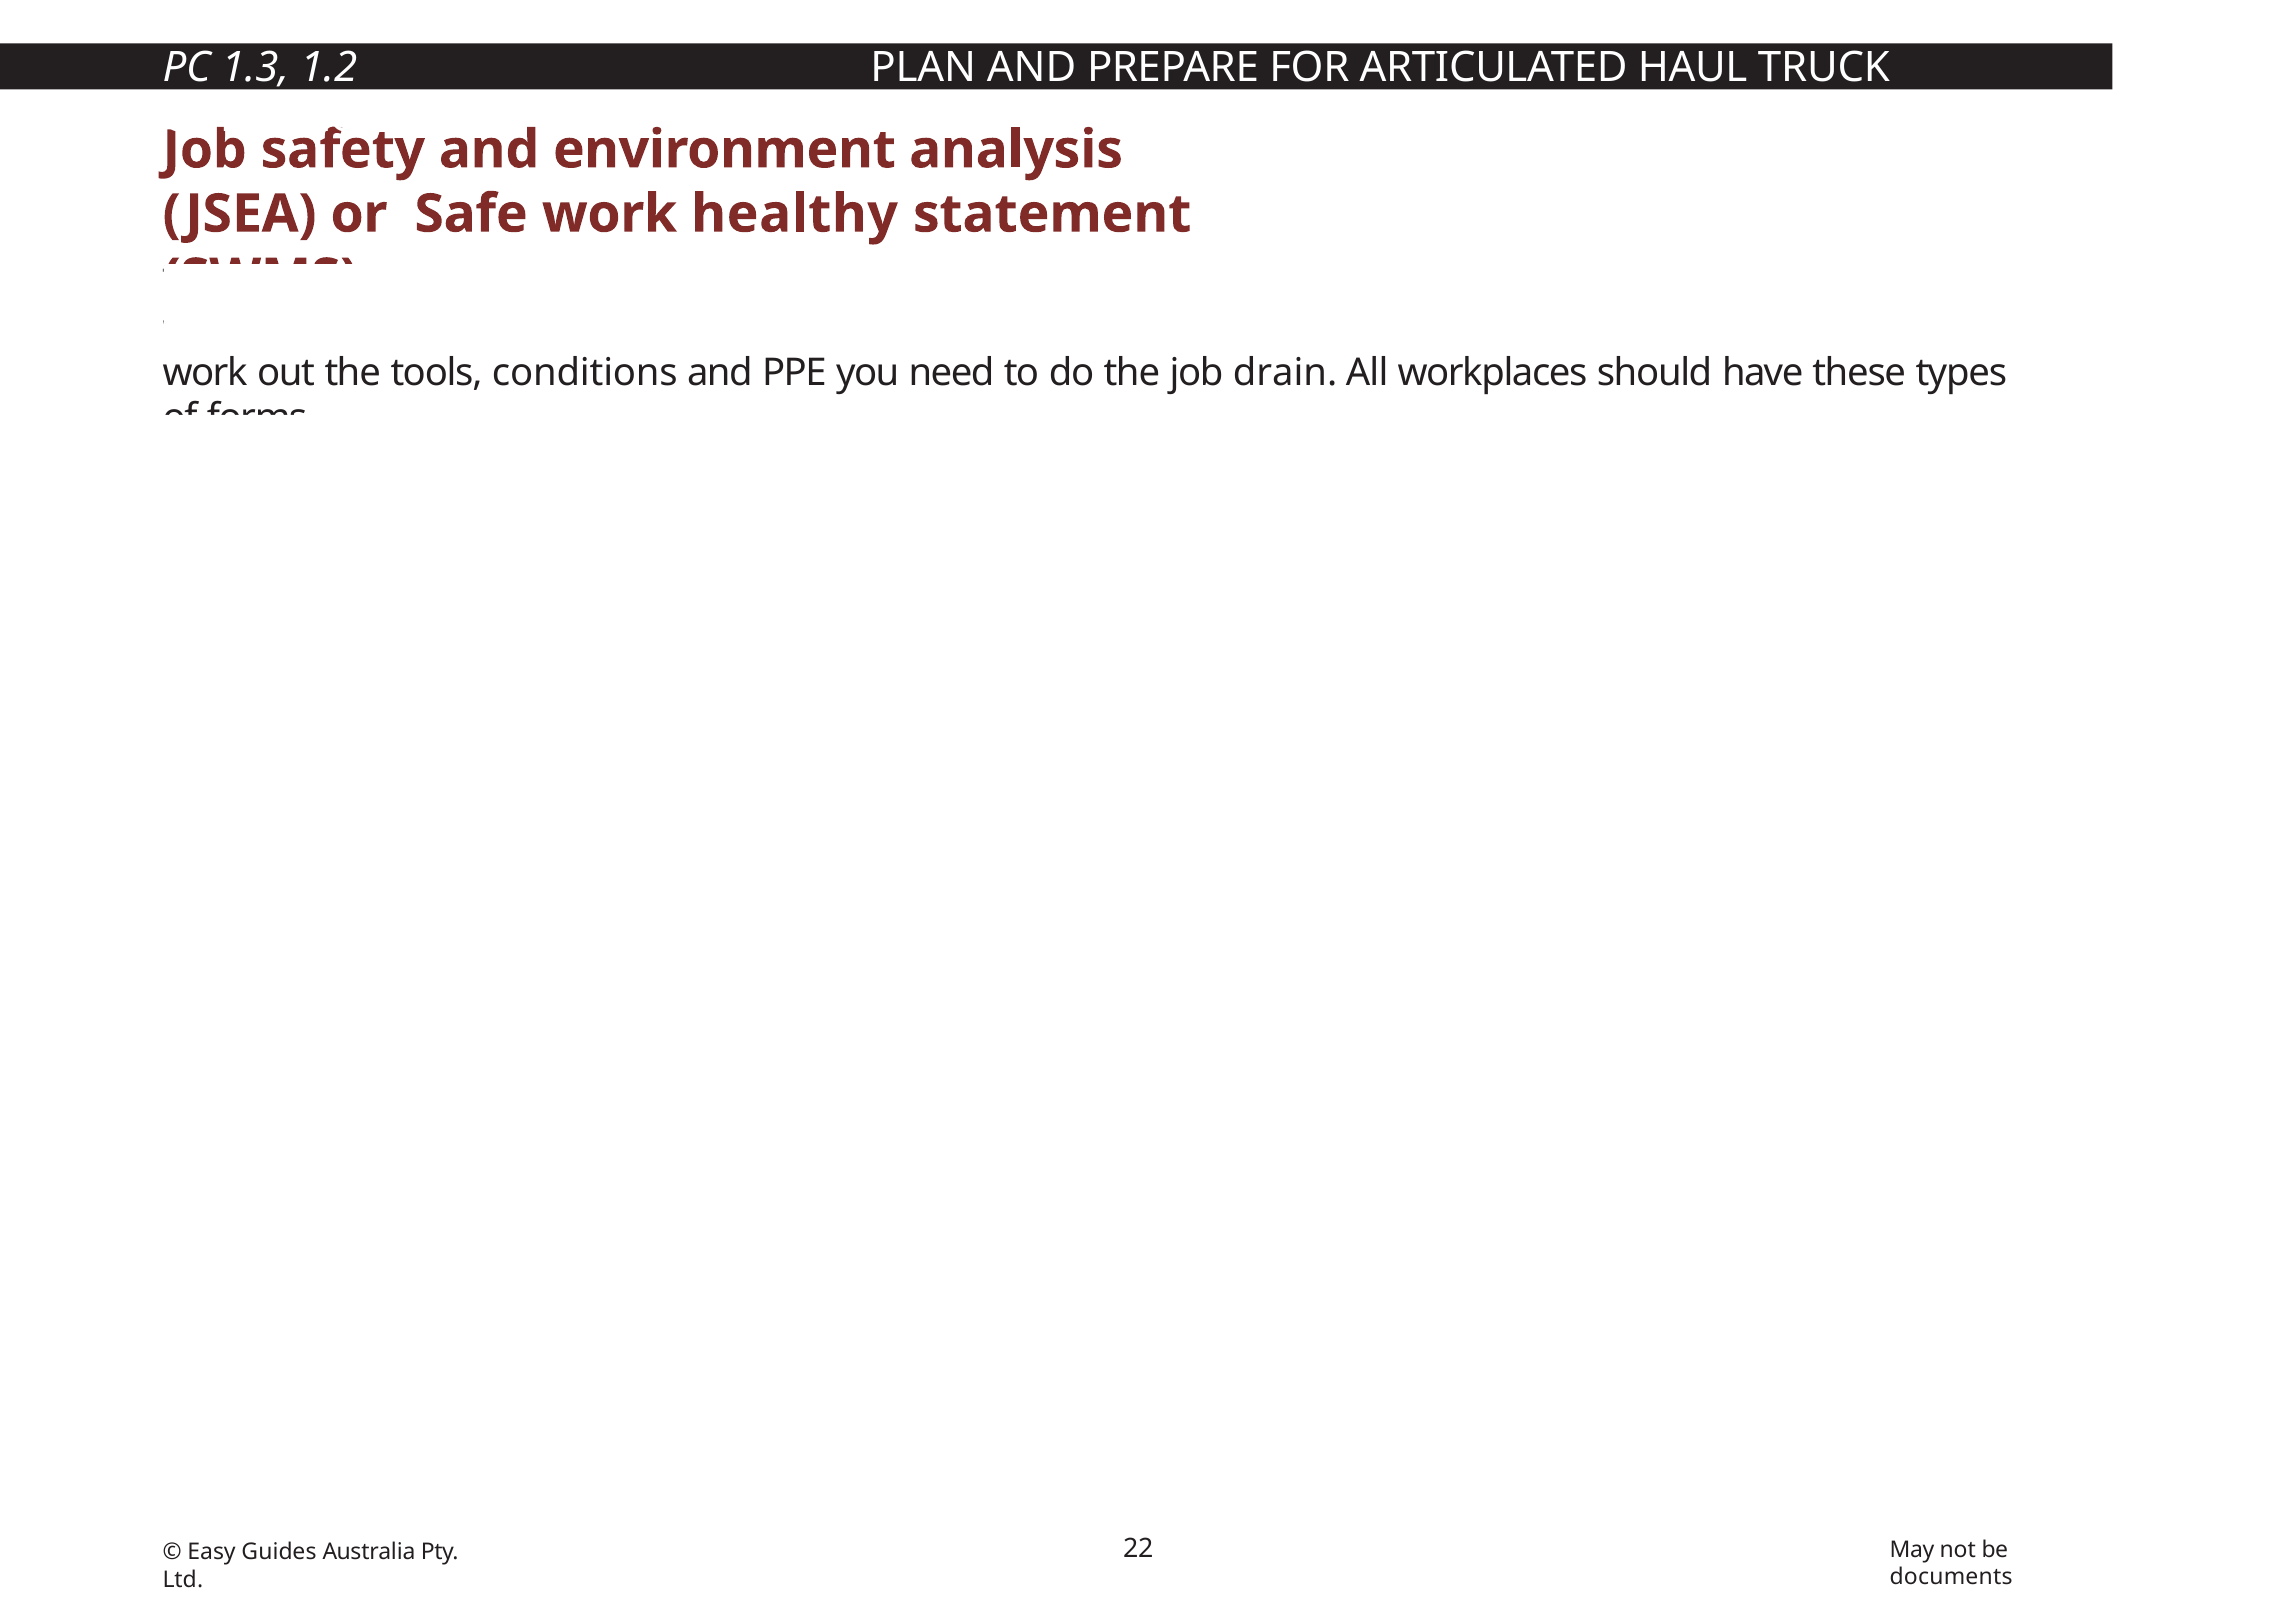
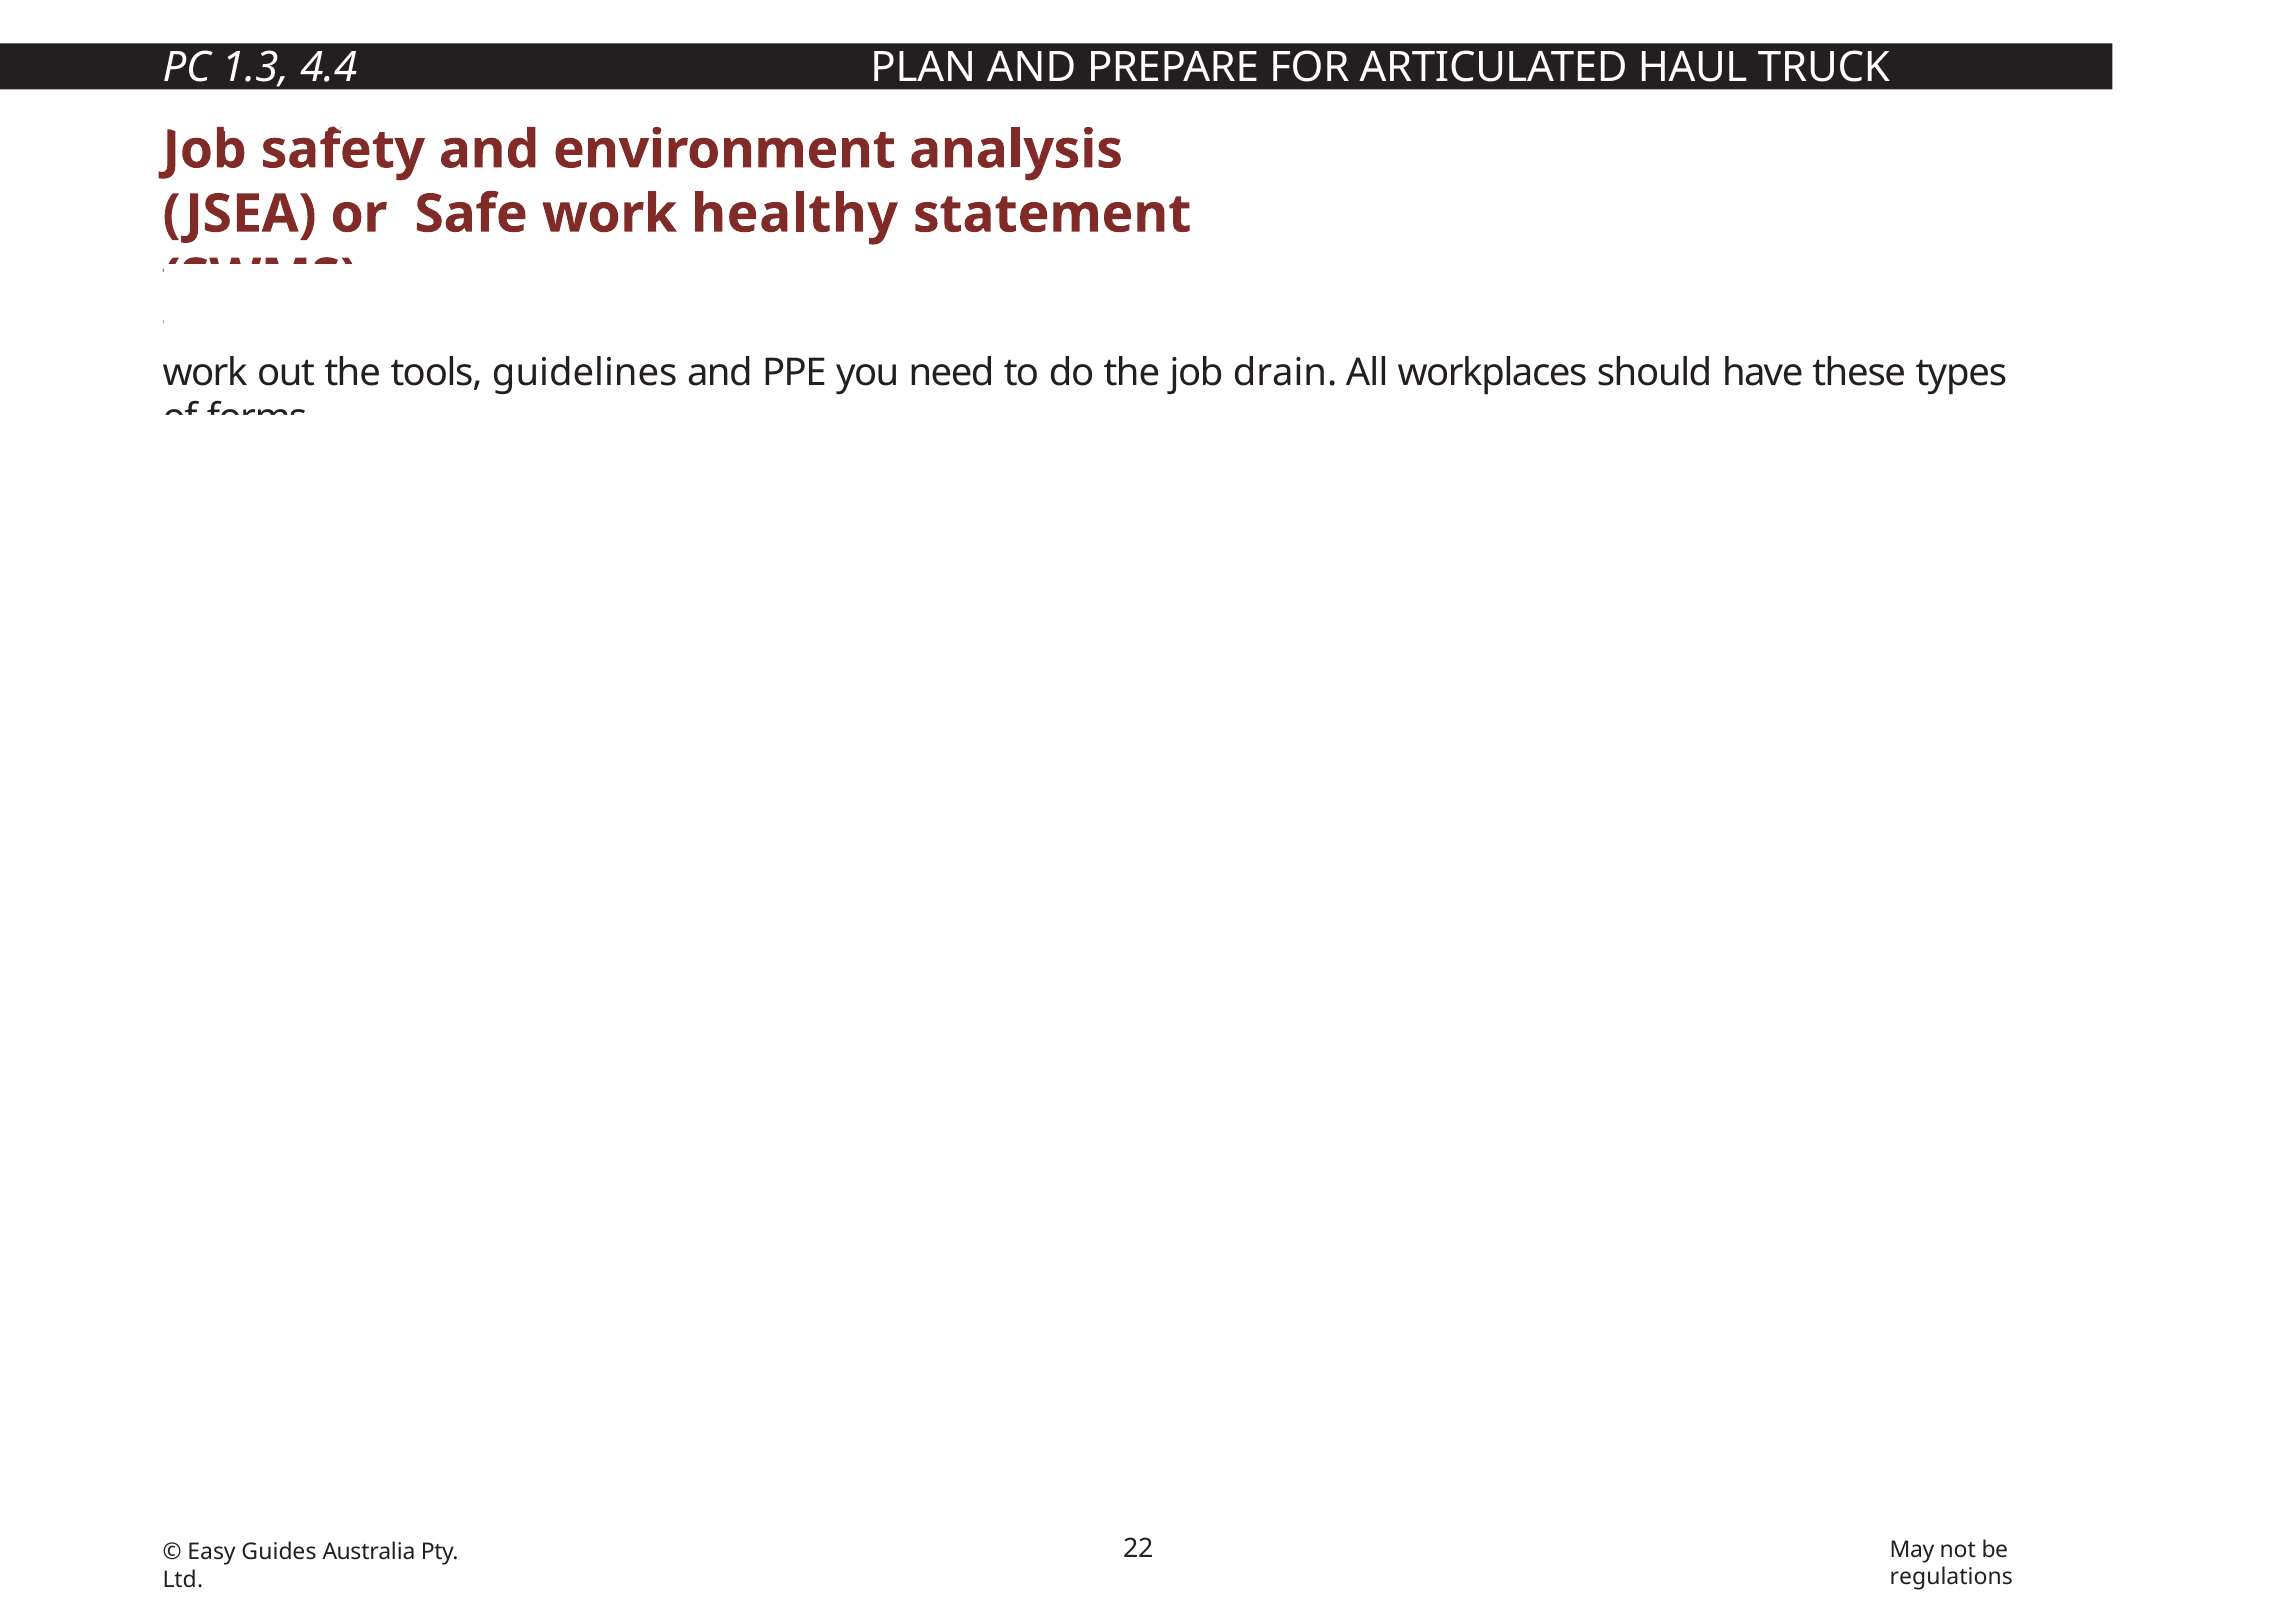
1.2: 1.2 -> 4.4 (329, 67)
conditions: conditions -> guidelines (585, 373)
documents: documents -> regulations (1951, 1578)
